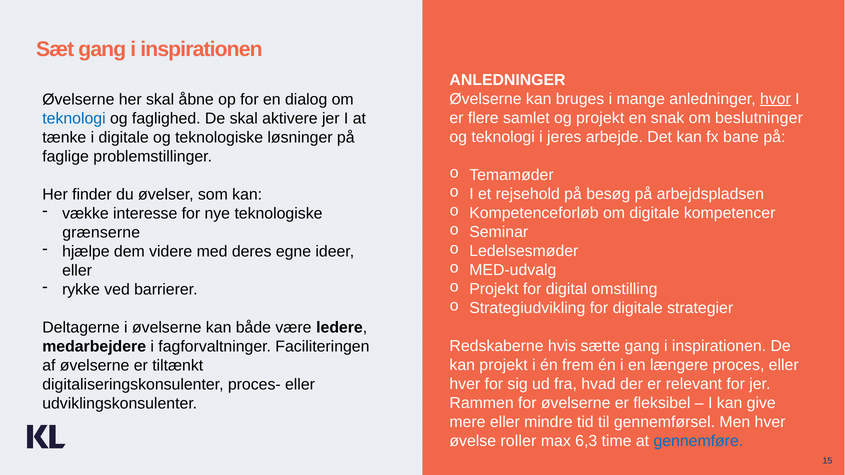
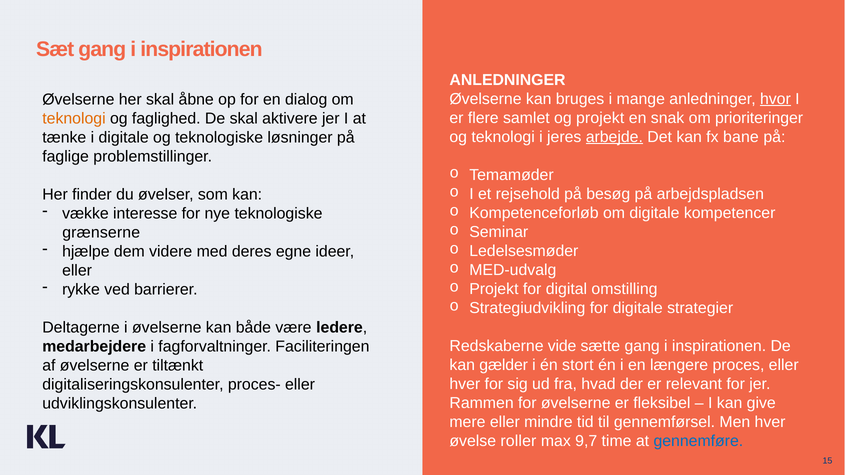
beslutninger: beslutninger -> prioriteringer (759, 118)
teknologi colour: blue -> orange (74, 119)
arbejde underline: none -> present (614, 137)
hvis: hvis -> vide (562, 346)
kan projekt: projekt -> gælder (504, 365)
frem: frem -> stort (578, 365)
6,3: 6,3 -> 9,7 (586, 441)
